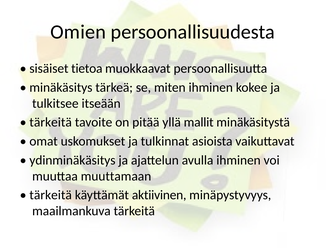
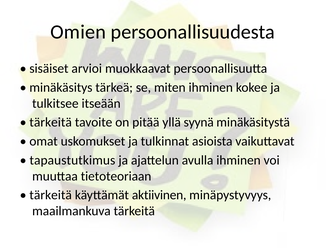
tietoa: tietoa -> arvioi (87, 68)
mallit: mallit -> syynä (199, 122)
ydinminäkäsitys: ydinminäkäsitys -> tapaustutkimus (72, 160)
muuttamaan: muuttamaan -> tietoteoriaan (116, 176)
